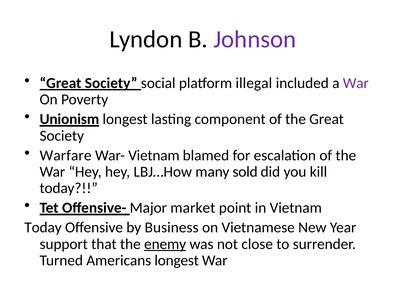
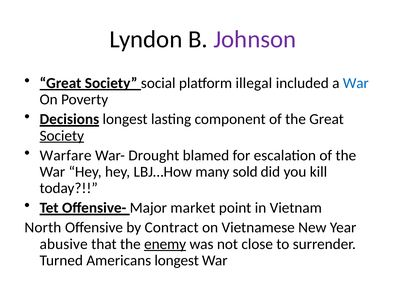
War colour: purple -> blue (356, 83)
Unionism: Unionism -> Decisions (69, 119)
Society underline: none -> present (62, 136)
War- Vietnam: Vietnam -> Drought (154, 156)
Today: Today -> North (43, 228)
Business: Business -> Contract (172, 228)
support: support -> abusive (64, 244)
